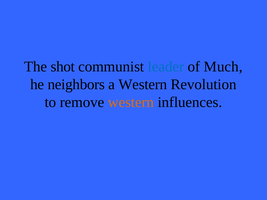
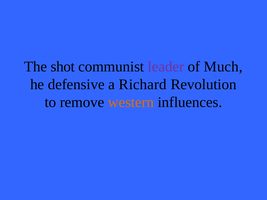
leader colour: blue -> purple (166, 67)
neighbors: neighbors -> defensive (76, 84)
a Western: Western -> Richard (143, 84)
